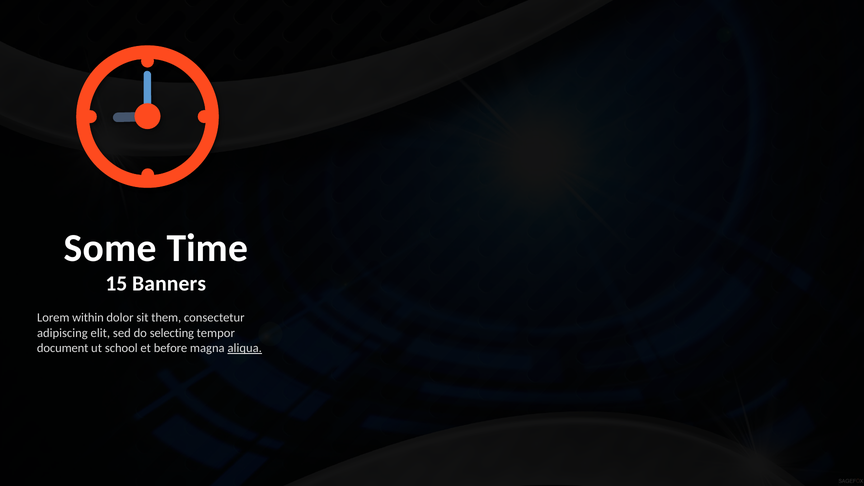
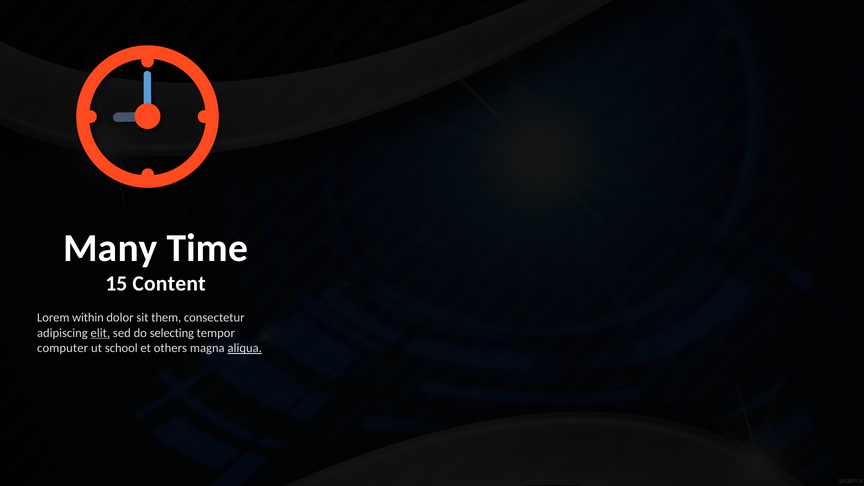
Some: Some -> Many (110, 248)
Banners: Banners -> Content (169, 284)
elit underline: none -> present (100, 333)
document: document -> computer (63, 348)
before: before -> others (170, 348)
